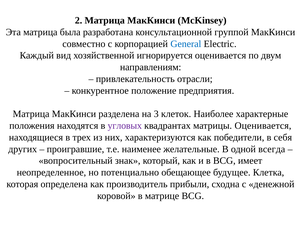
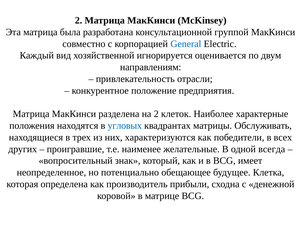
на 3: 3 -> 2 (156, 114)
угловых colour: purple -> blue (125, 126)
матрицы Оценивается: Оценивается -> Обслуживать (263, 126)
себя: себя -> всех (283, 137)
